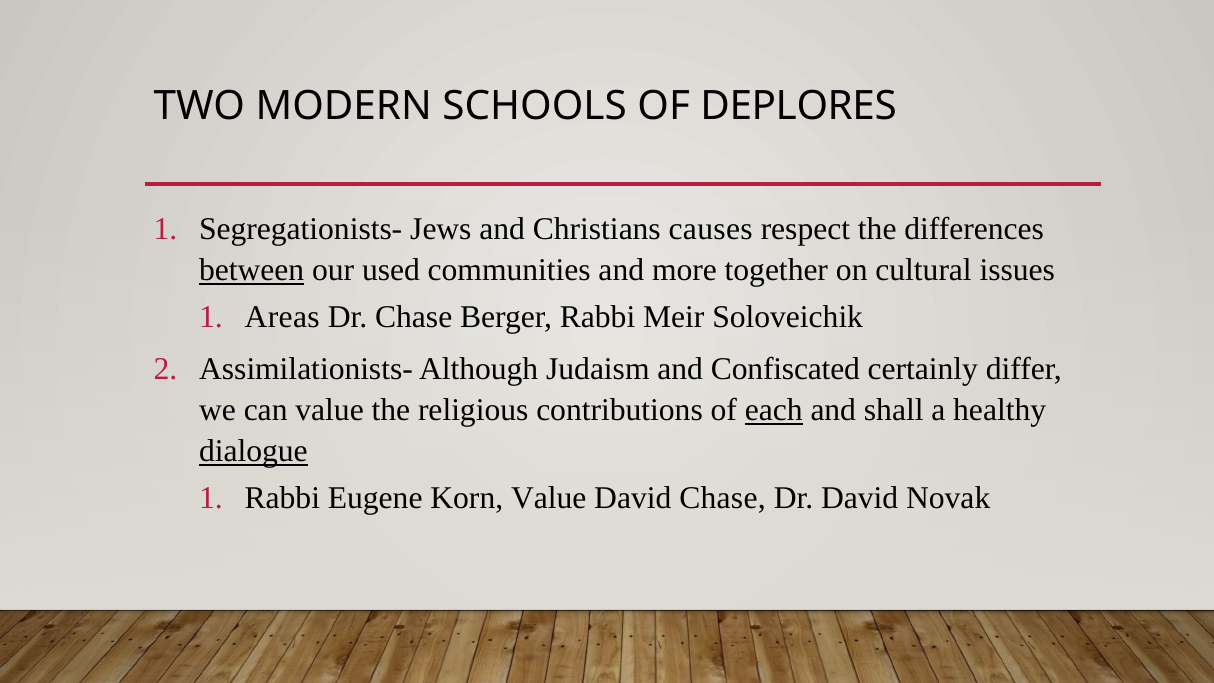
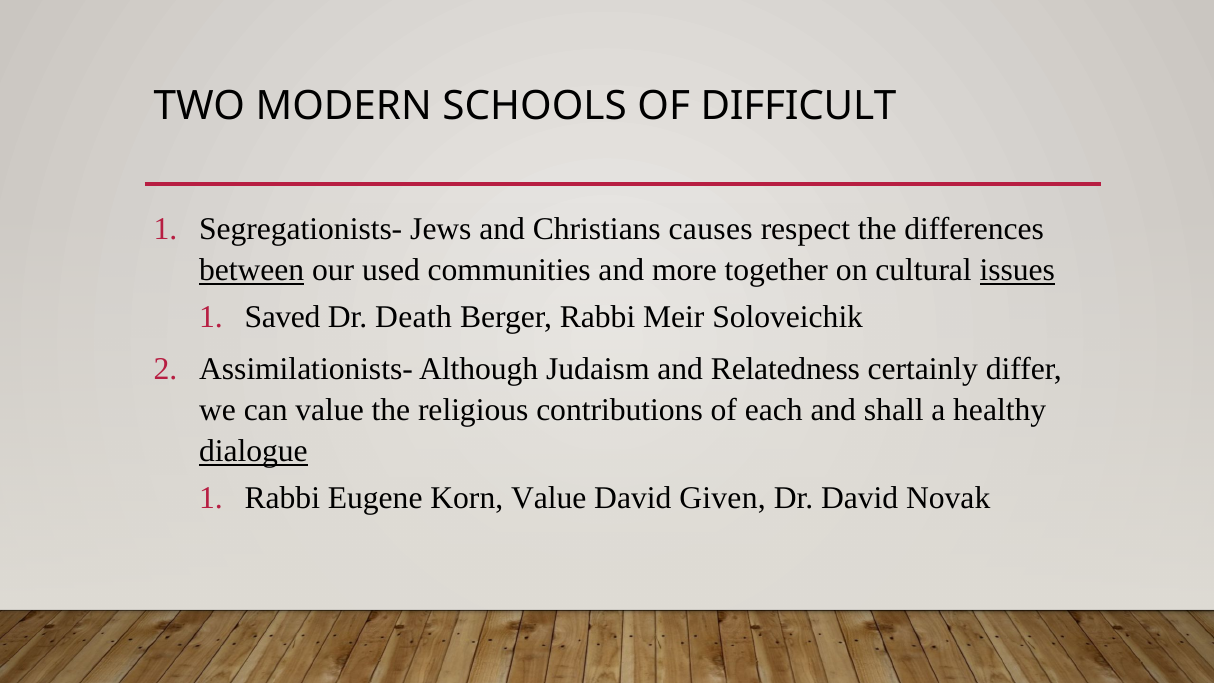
DEPLORES: DEPLORES -> DIFFICULT (799, 106)
issues underline: none -> present (1017, 270)
Areas: Areas -> Saved (283, 317)
Dr Chase: Chase -> Death (414, 317)
Confiscated: Confiscated -> Relatedness (785, 369)
each underline: present -> none (774, 410)
David Chase: Chase -> Given (723, 498)
